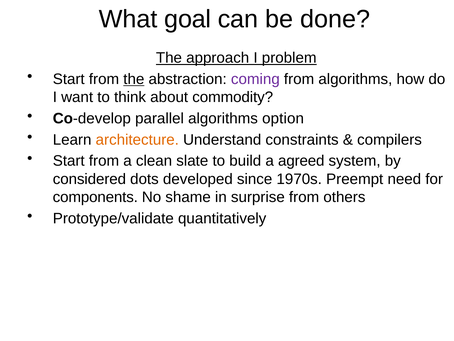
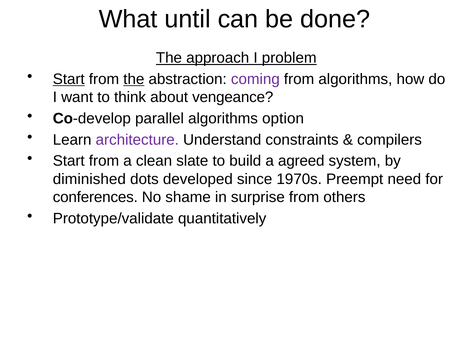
goal: goal -> until (188, 19)
Start underline: none -> present (69, 79)
commodity: commodity -> vengeance (233, 97)
architecture colour: orange -> purple (137, 140)
considered: considered -> diminished (89, 179)
components: components -> conferences (95, 197)
